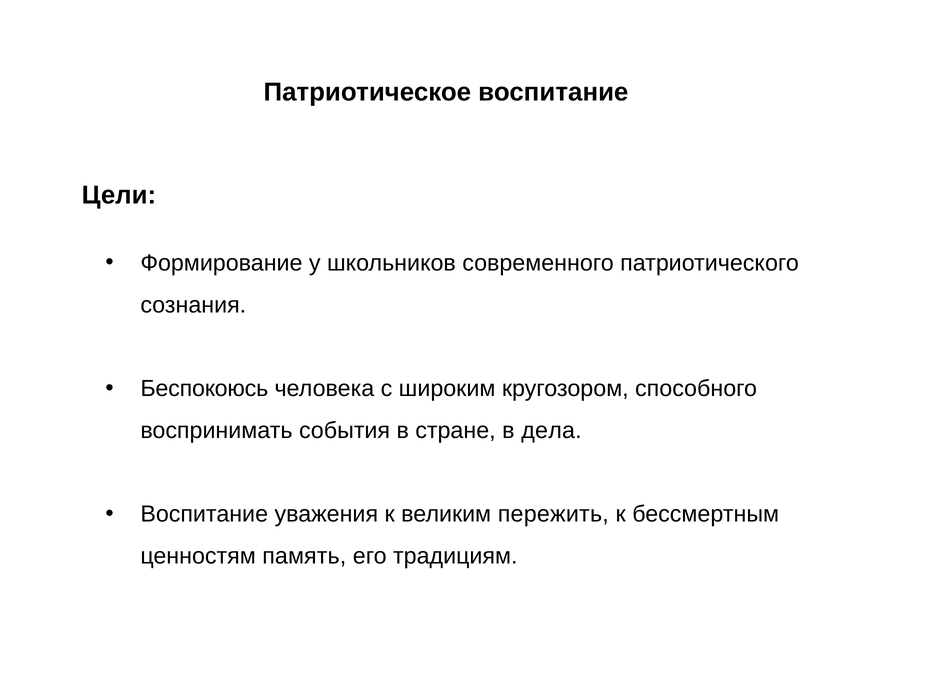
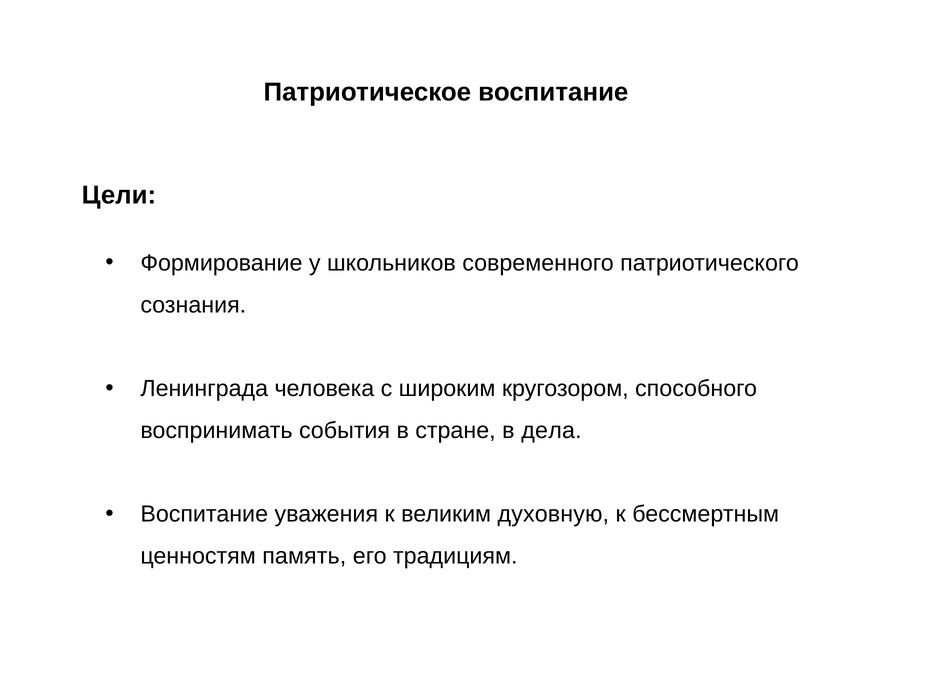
Беспокоюсь: Беспокоюсь -> Ленинграда (204, 389)
пережить: пережить -> духовную (553, 514)
